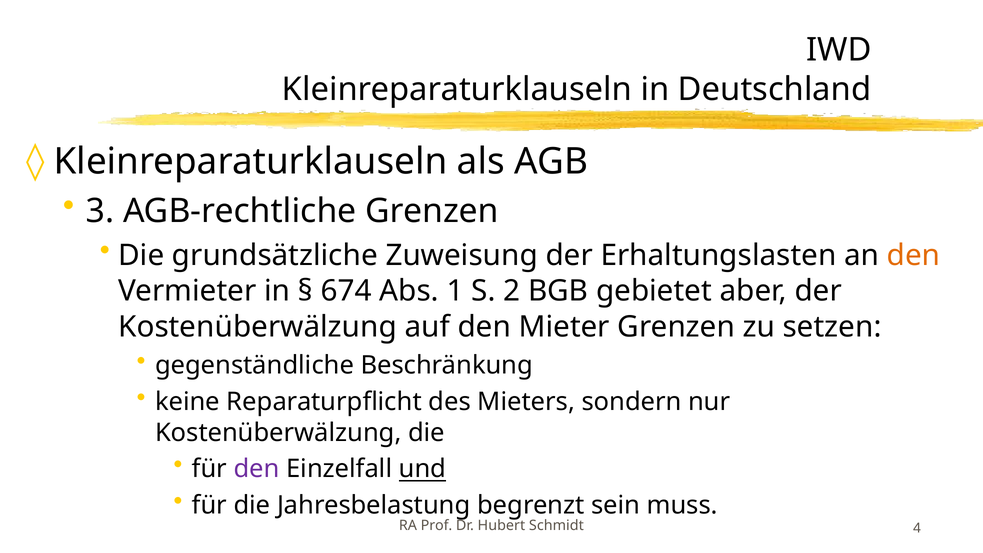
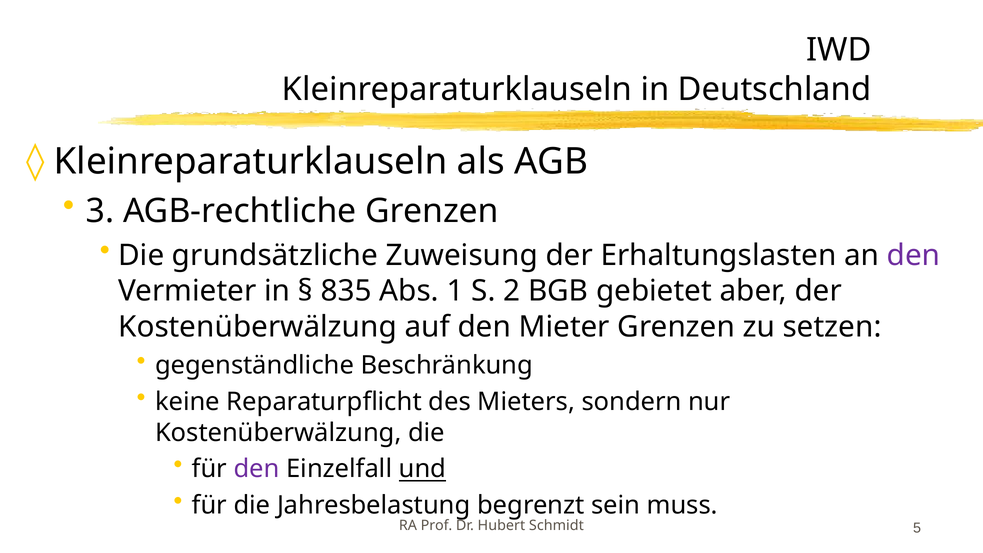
den colour: orange -> purple (914, 255)
674: 674 -> 835 (346, 291)
4: 4 -> 5 (917, 528)
